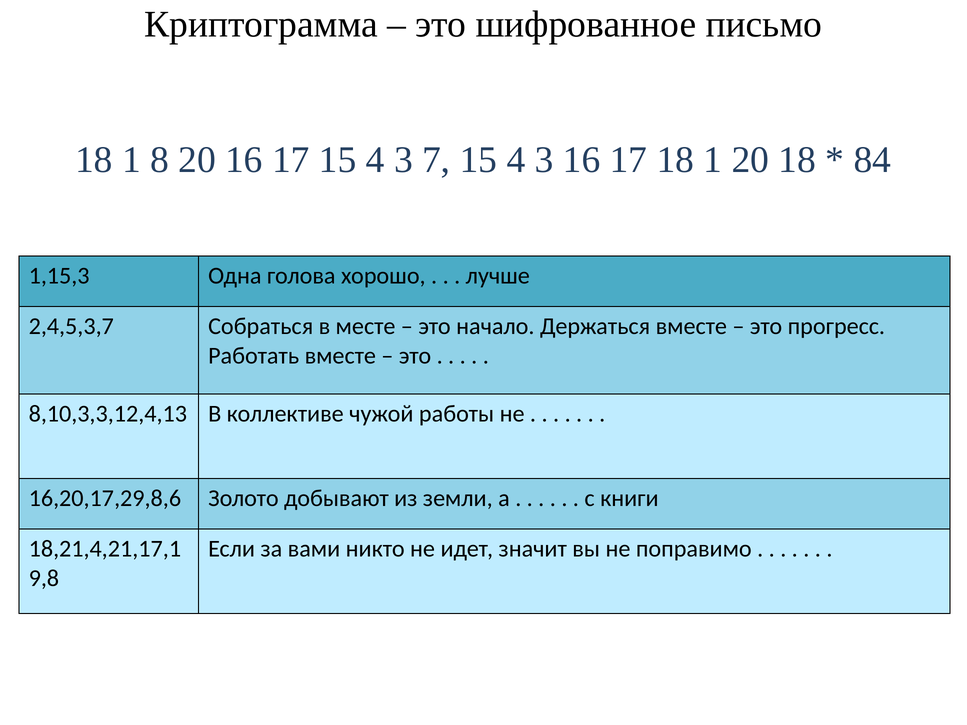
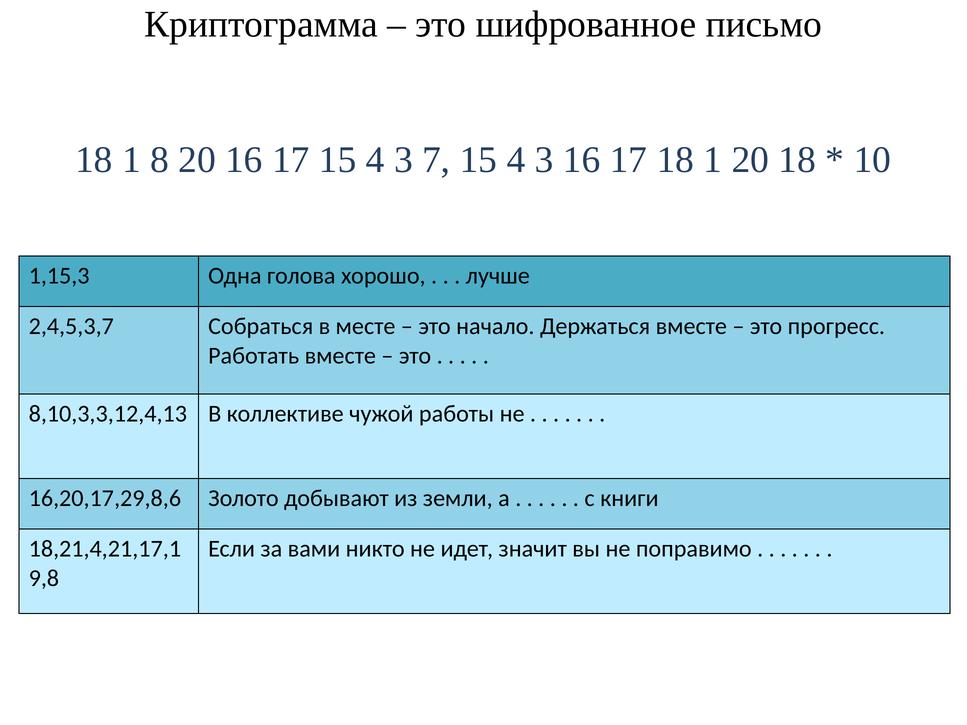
84: 84 -> 10 (872, 160)
